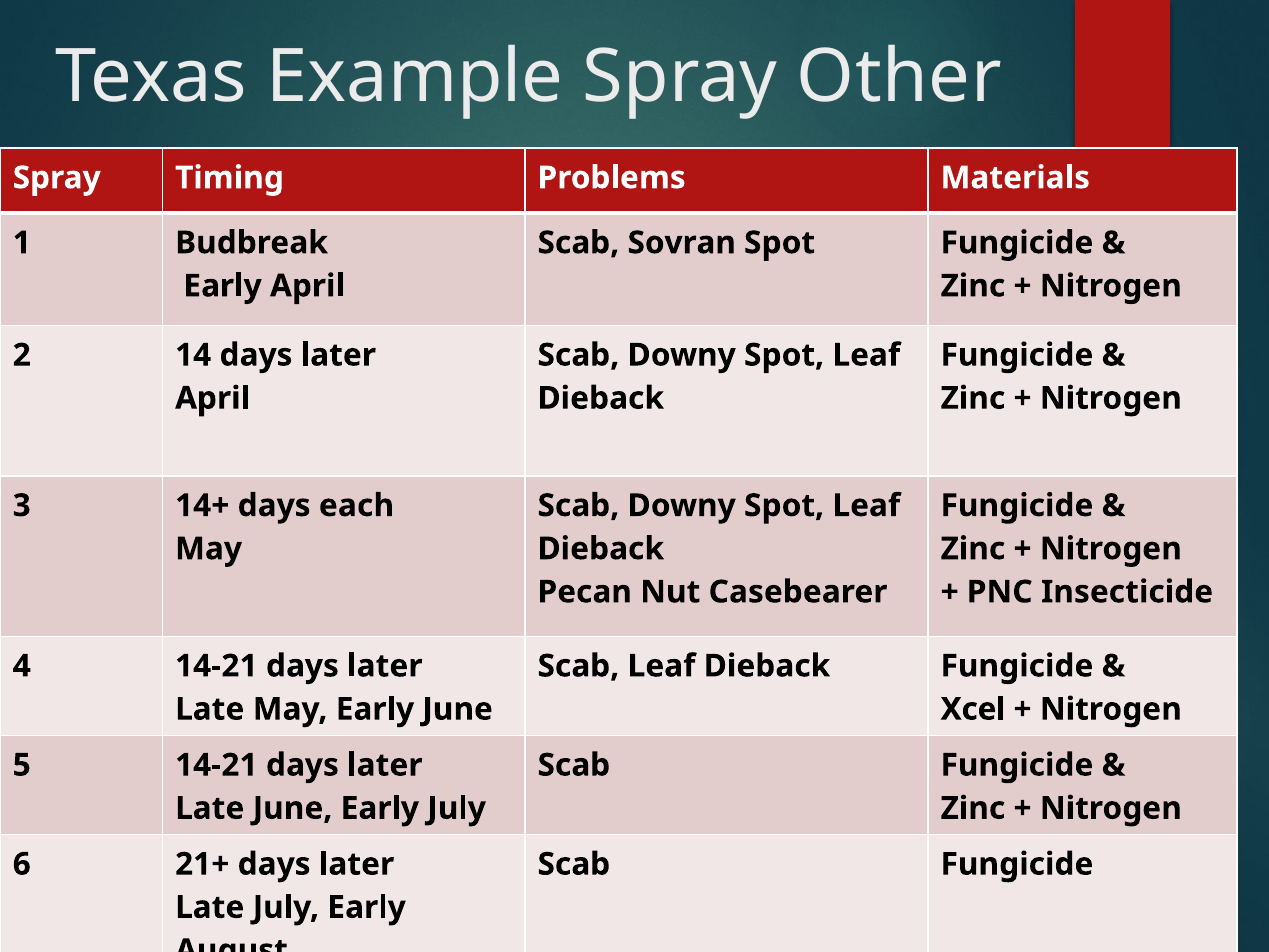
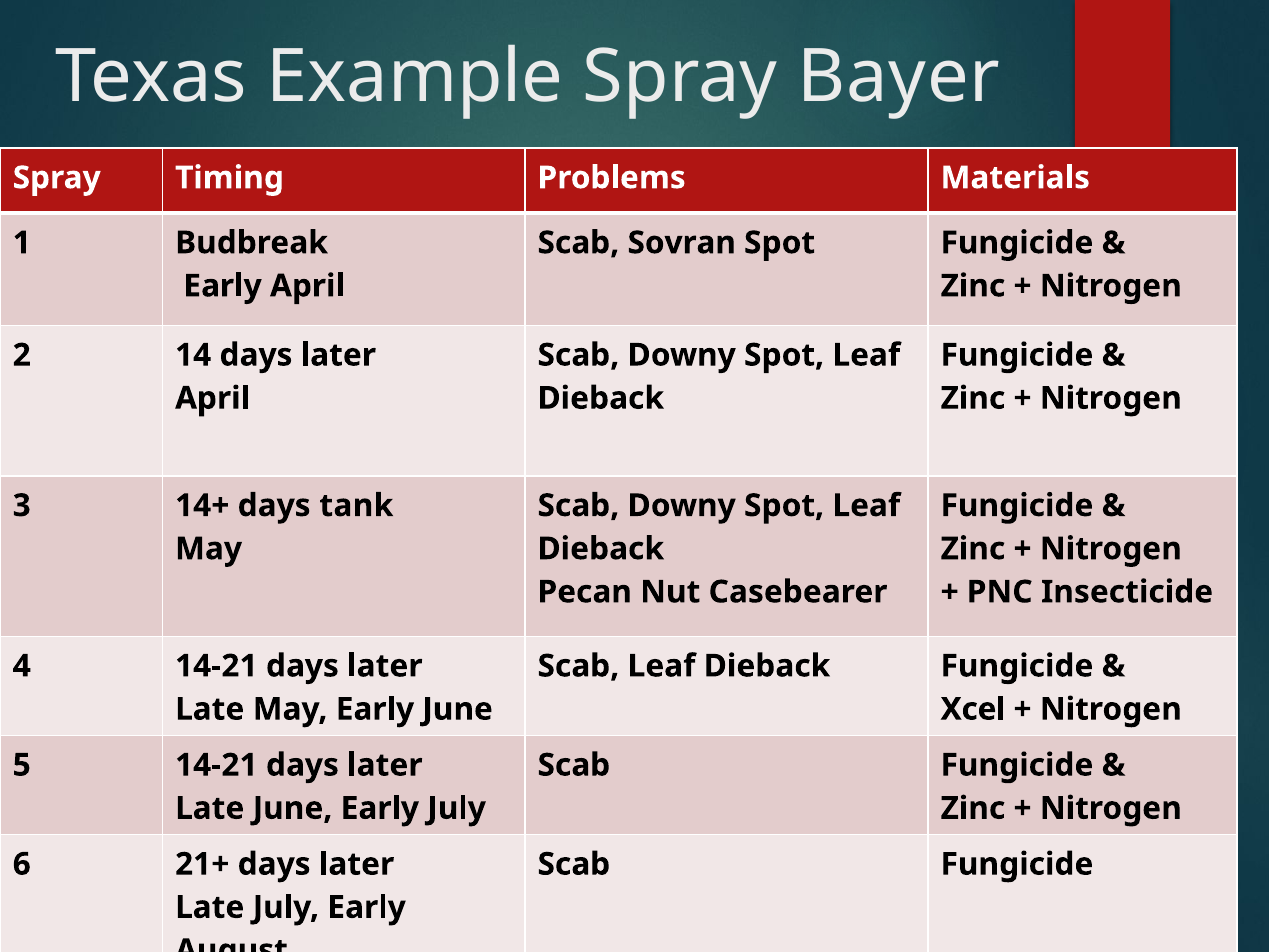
Other: Other -> Bayer (899, 77)
each: each -> tank (356, 505)
